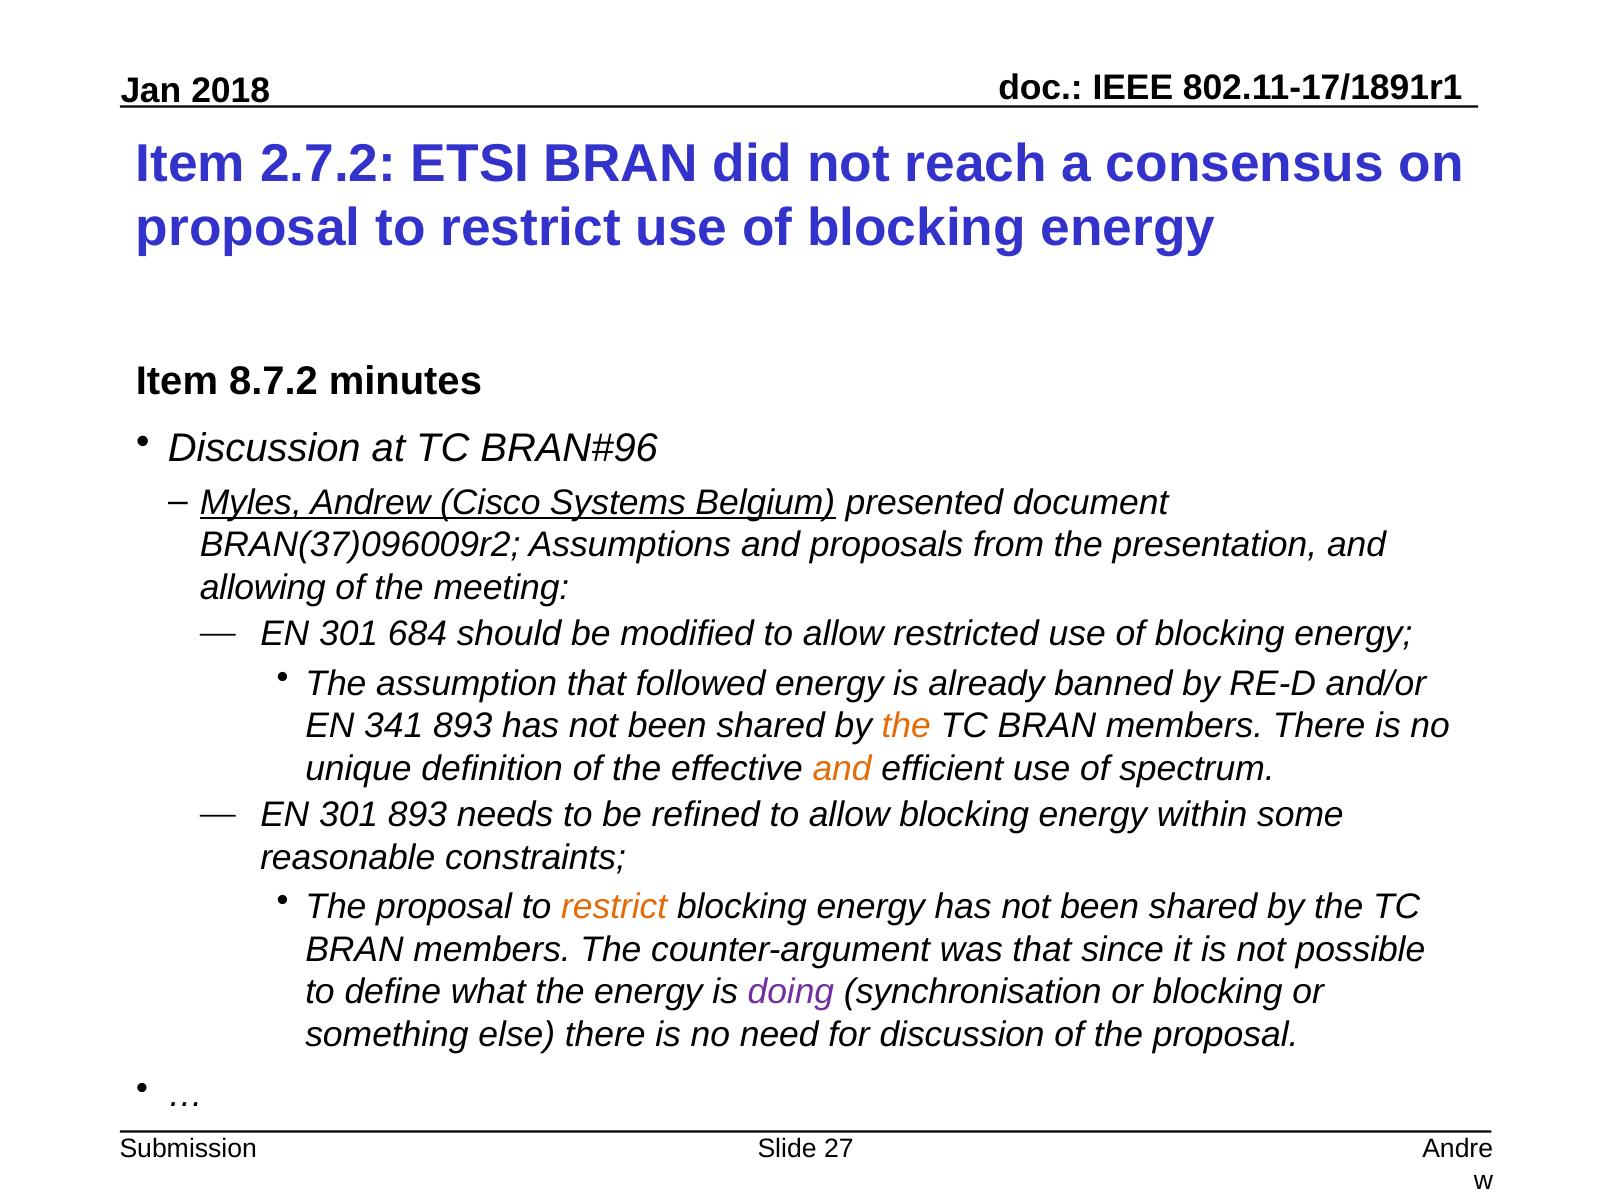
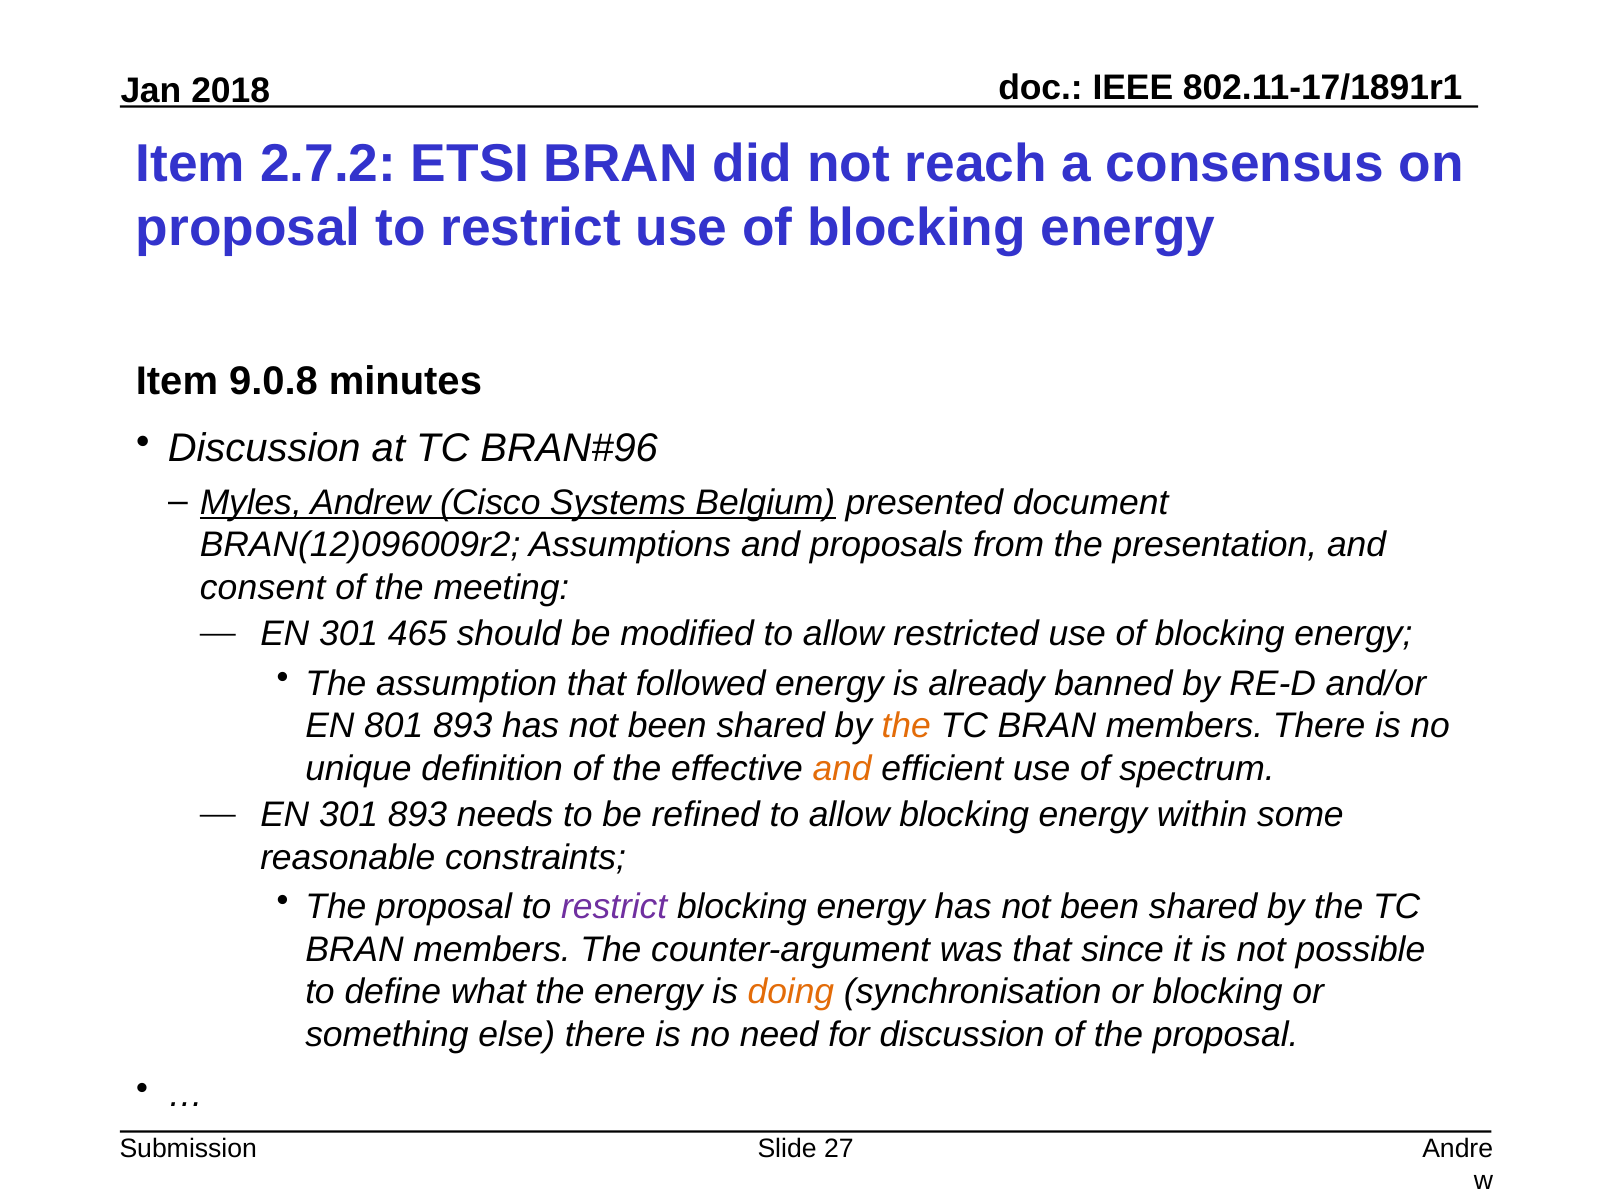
8.7.2: 8.7.2 -> 9.0.8 (273, 381)
BRAN(37)096009r2: BRAN(37)096009r2 -> BRAN(12)096009r2 (360, 545)
allowing: allowing -> consent (263, 588)
684: 684 -> 465 (418, 634)
341: 341 -> 801 (394, 726)
restrict colour: orange -> purple (614, 907)
doing colour: purple -> orange (791, 993)
